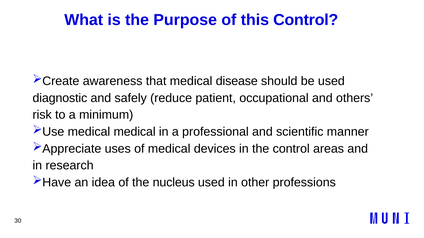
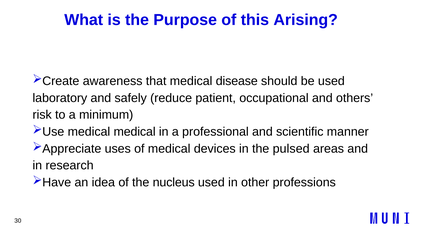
this Control: Control -> Arising (306, 20)
diagnostic: diagnostic -> laboratory (60, 98)
the control: control -> pulsed (291, 149)
